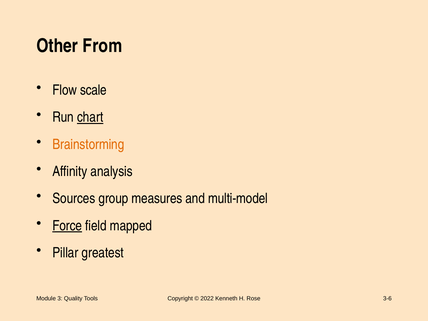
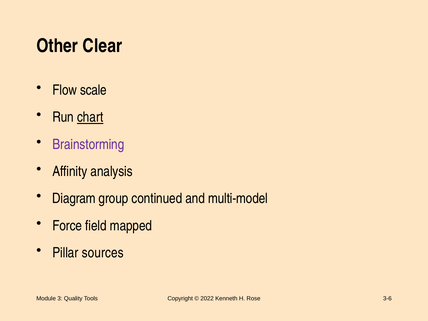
From: From -> Clear (102, 46)
Brainstorming colour: orange -> purple (88, 144)
Sources: Sources -> Diagram (74, 199)
measures: measures -> continued (157, 199)
Force underline: present -> none (67, 226)
greatest: greatest -> sources (103, 253)
